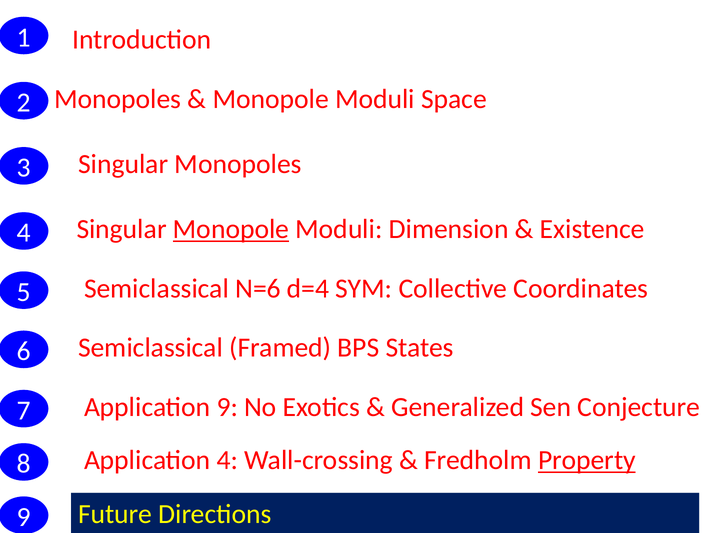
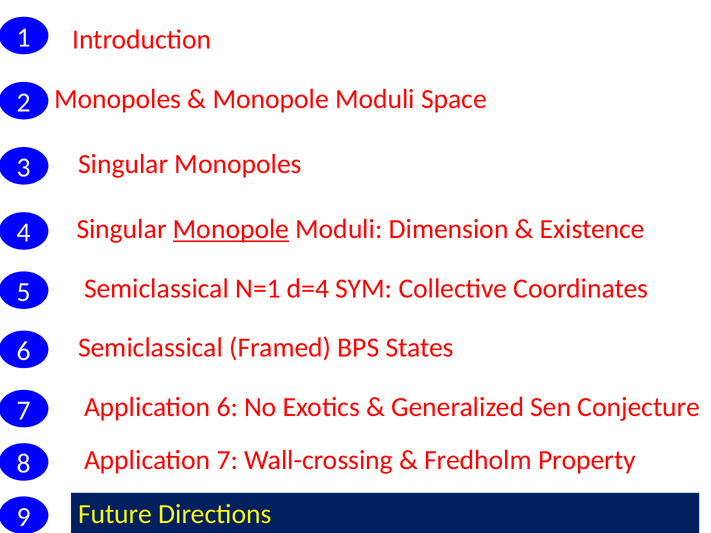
N=6: N=6 -> N=1 (258, 289)
Application 9: 9 -> 6 (227, 407)
Application 4: 4 -> 7 (227, 460)
Property underline: present -> none (587, 460)
